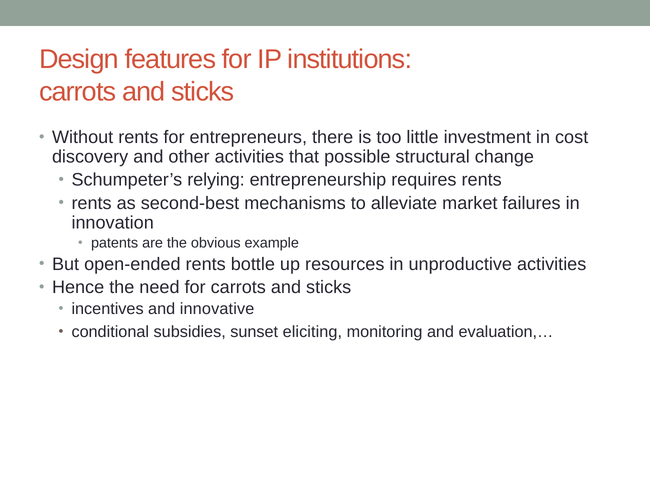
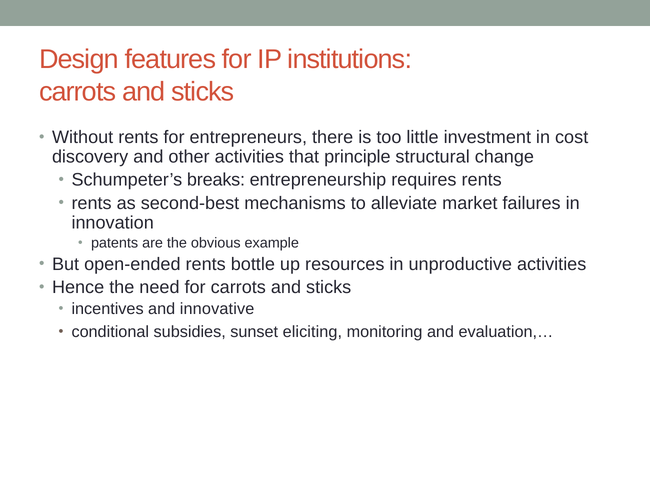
possible: possible -> principle (357, 157)
relying: relying -> breaks (216, 180)
